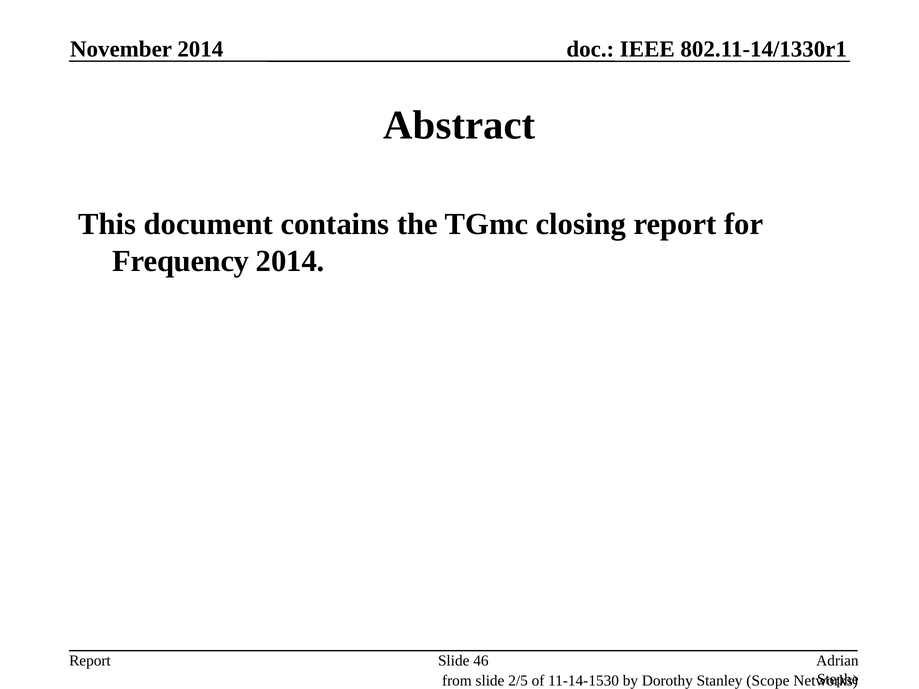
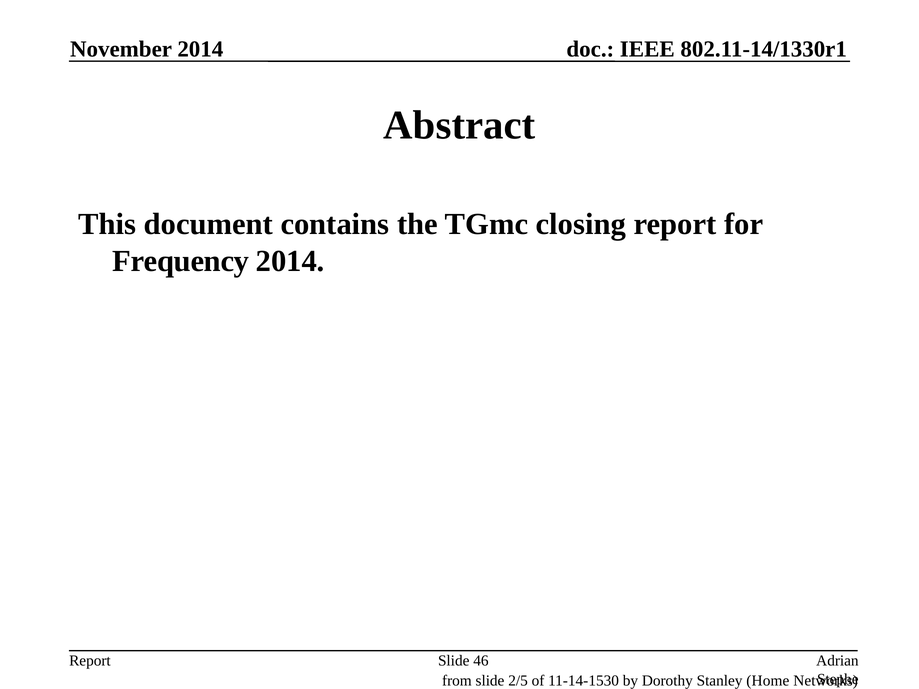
Scope: Scope -> Home (768, 681)
